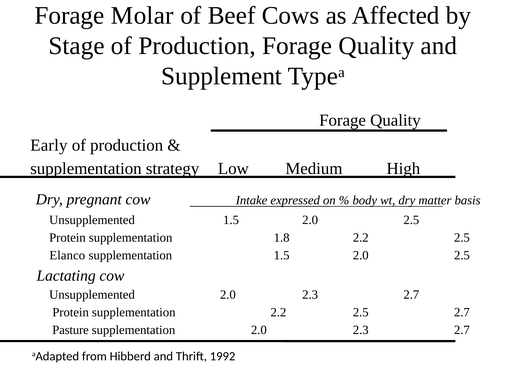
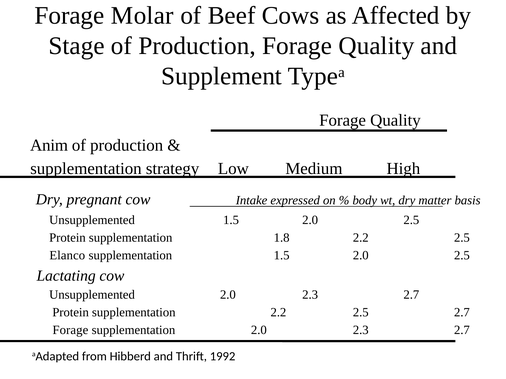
Early: Early -> Anim (49, 145)
Pasture: Pasture -> Forage (70, 331)
